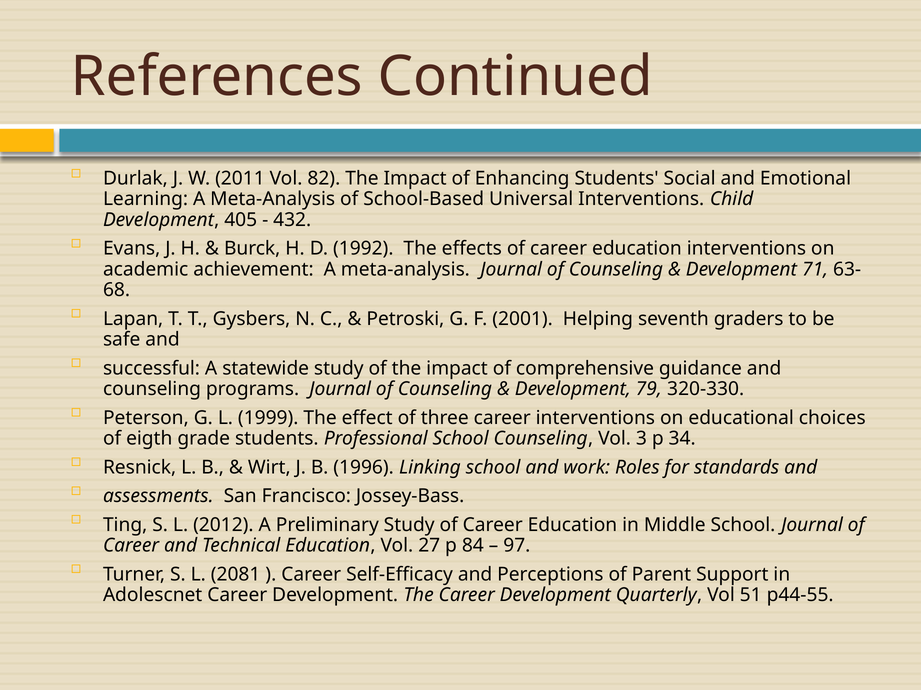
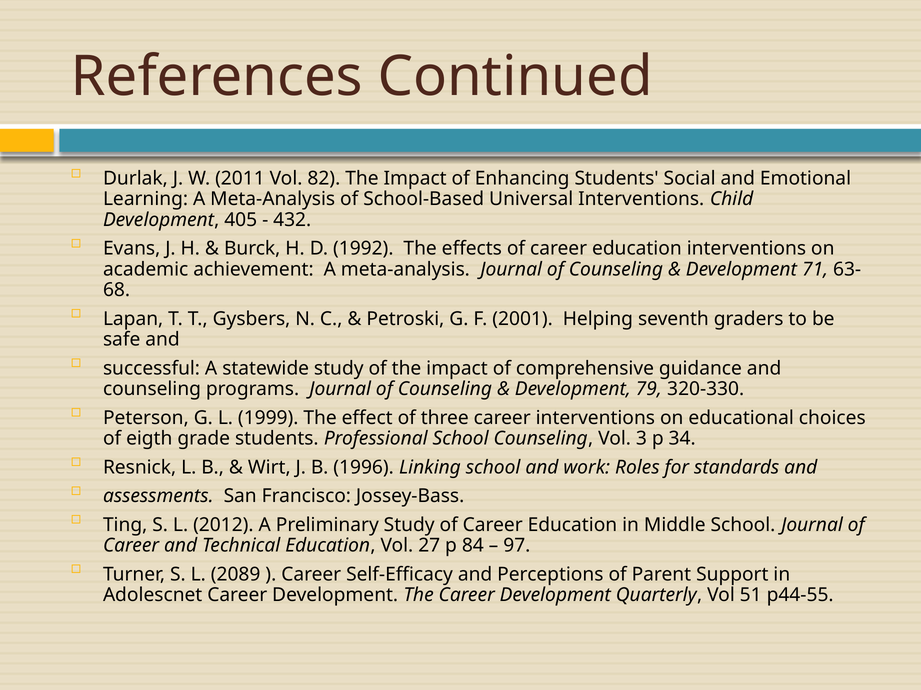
2081: 2081 -> 2089 (236, 575)
